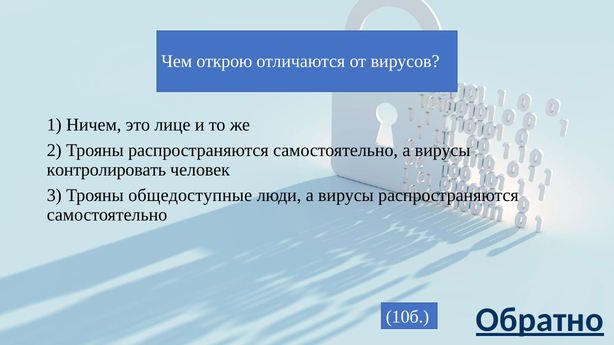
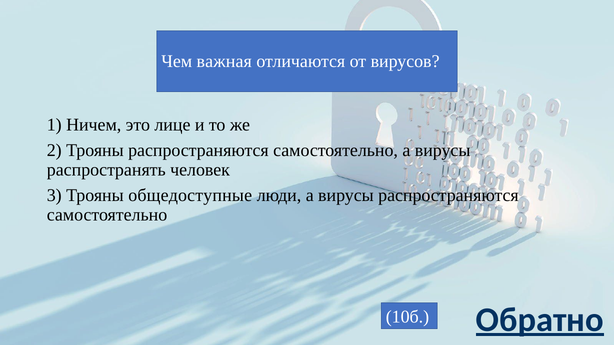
открою: открою -> важная (224, 61)
контролировать: контролировать -> распространять (106, 170)
